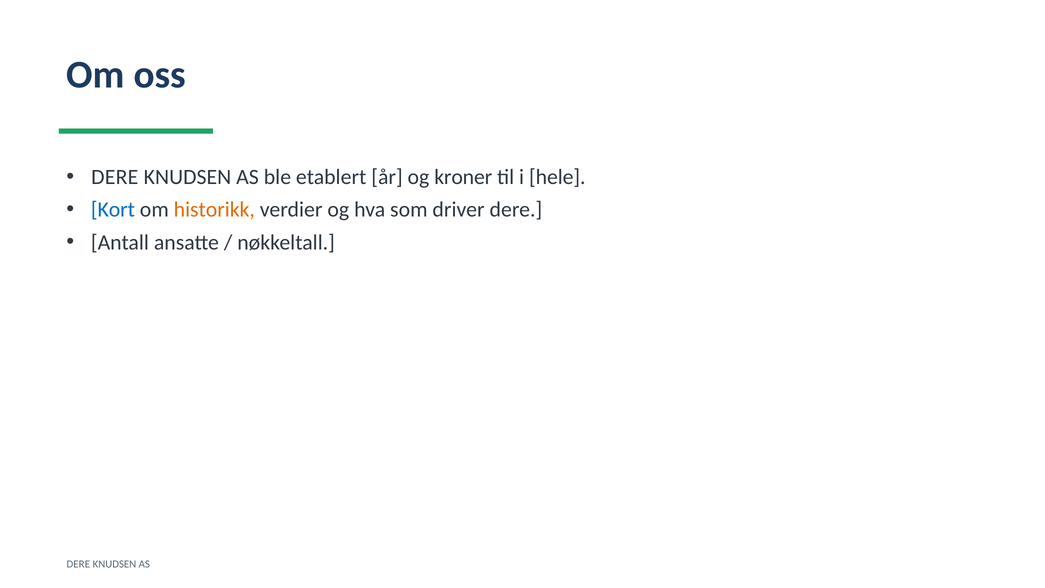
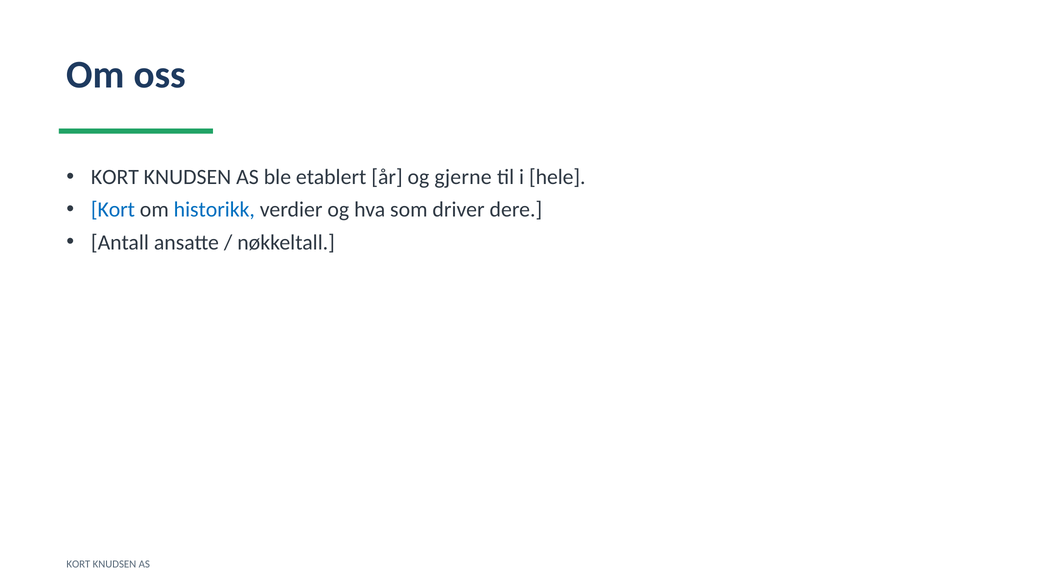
DERE: DERE -> KORT (115, 177)
kroner: kroner -> gjerne (463, 177)
historikk colour: orange -> blue (214, 210)
DERE: DERE -> KORT (78, 564)
